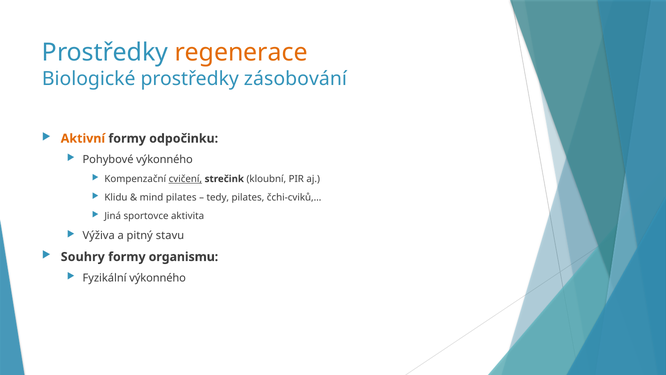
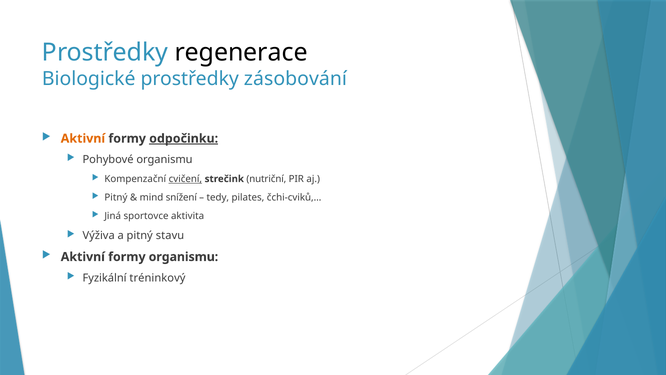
regenerace colour: orange -> black (241, 53)
odpočinku underline: none -> present (184, 138)
Pohybové výkonného: výkonného -> organismu (164, 159)
kloubní: kloubní -> nutriční (266, 179)
Klidu: Klidu -> Pitný (116, 197)
mind pilates: pilates -> snížení (181, 197)
Souhry: Souhry -> Aktivní (83, 257)
Fyzikální výkonného: výkonného -> tréninkový (157, 278)
